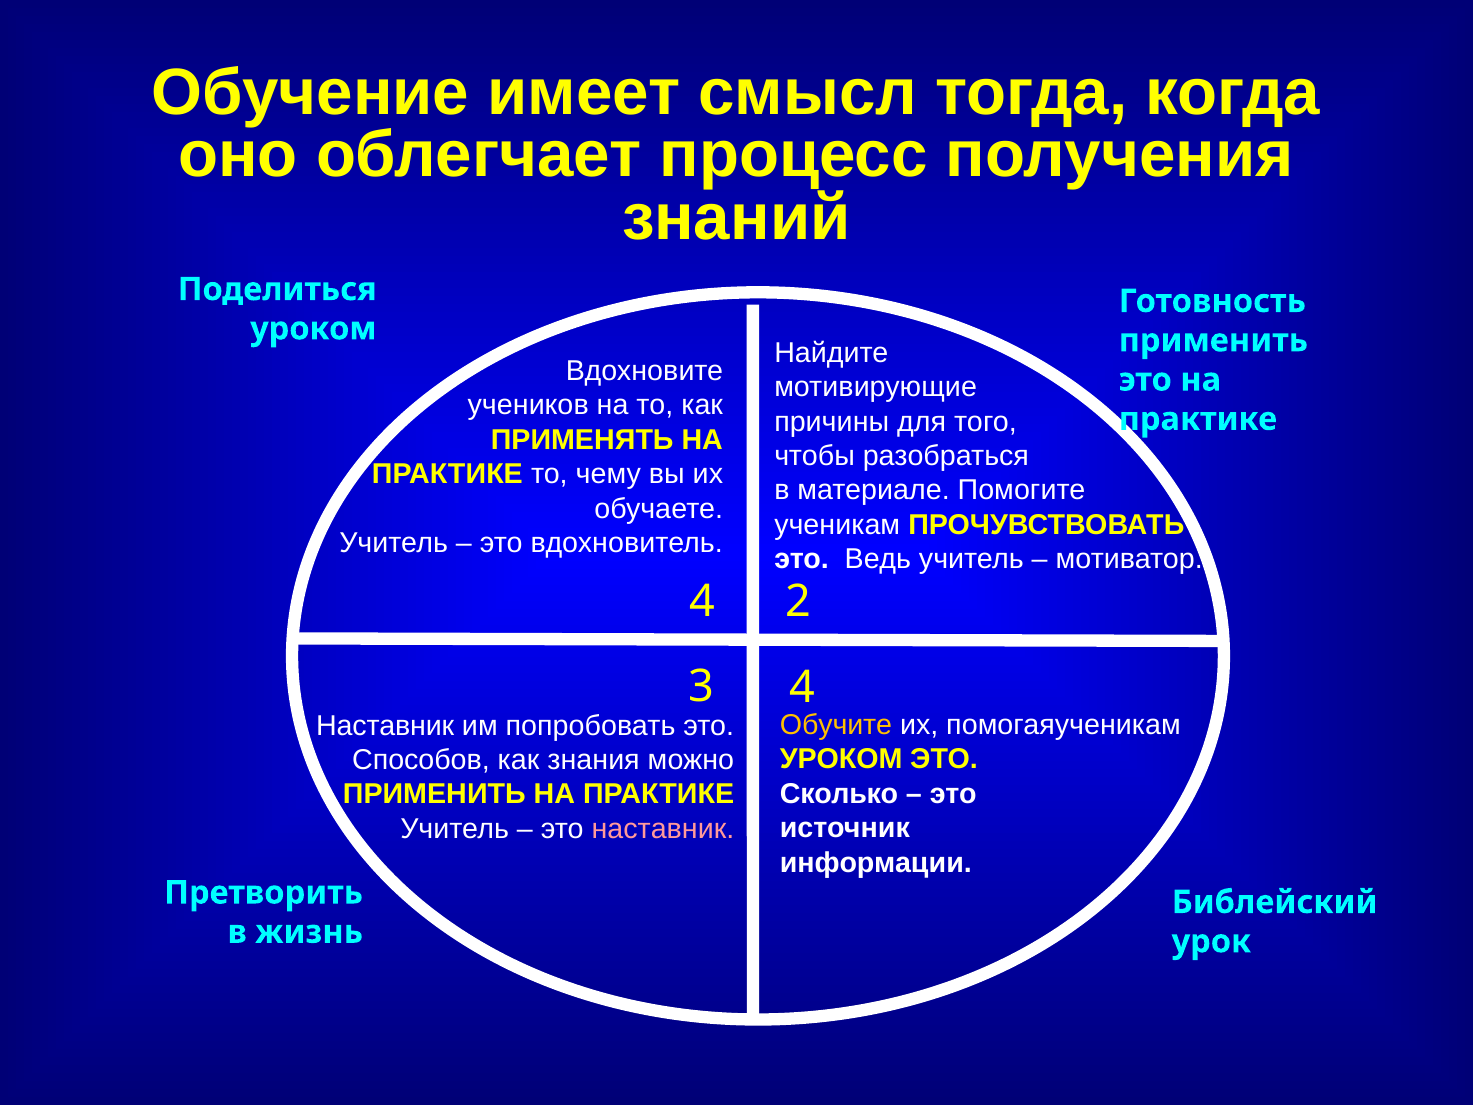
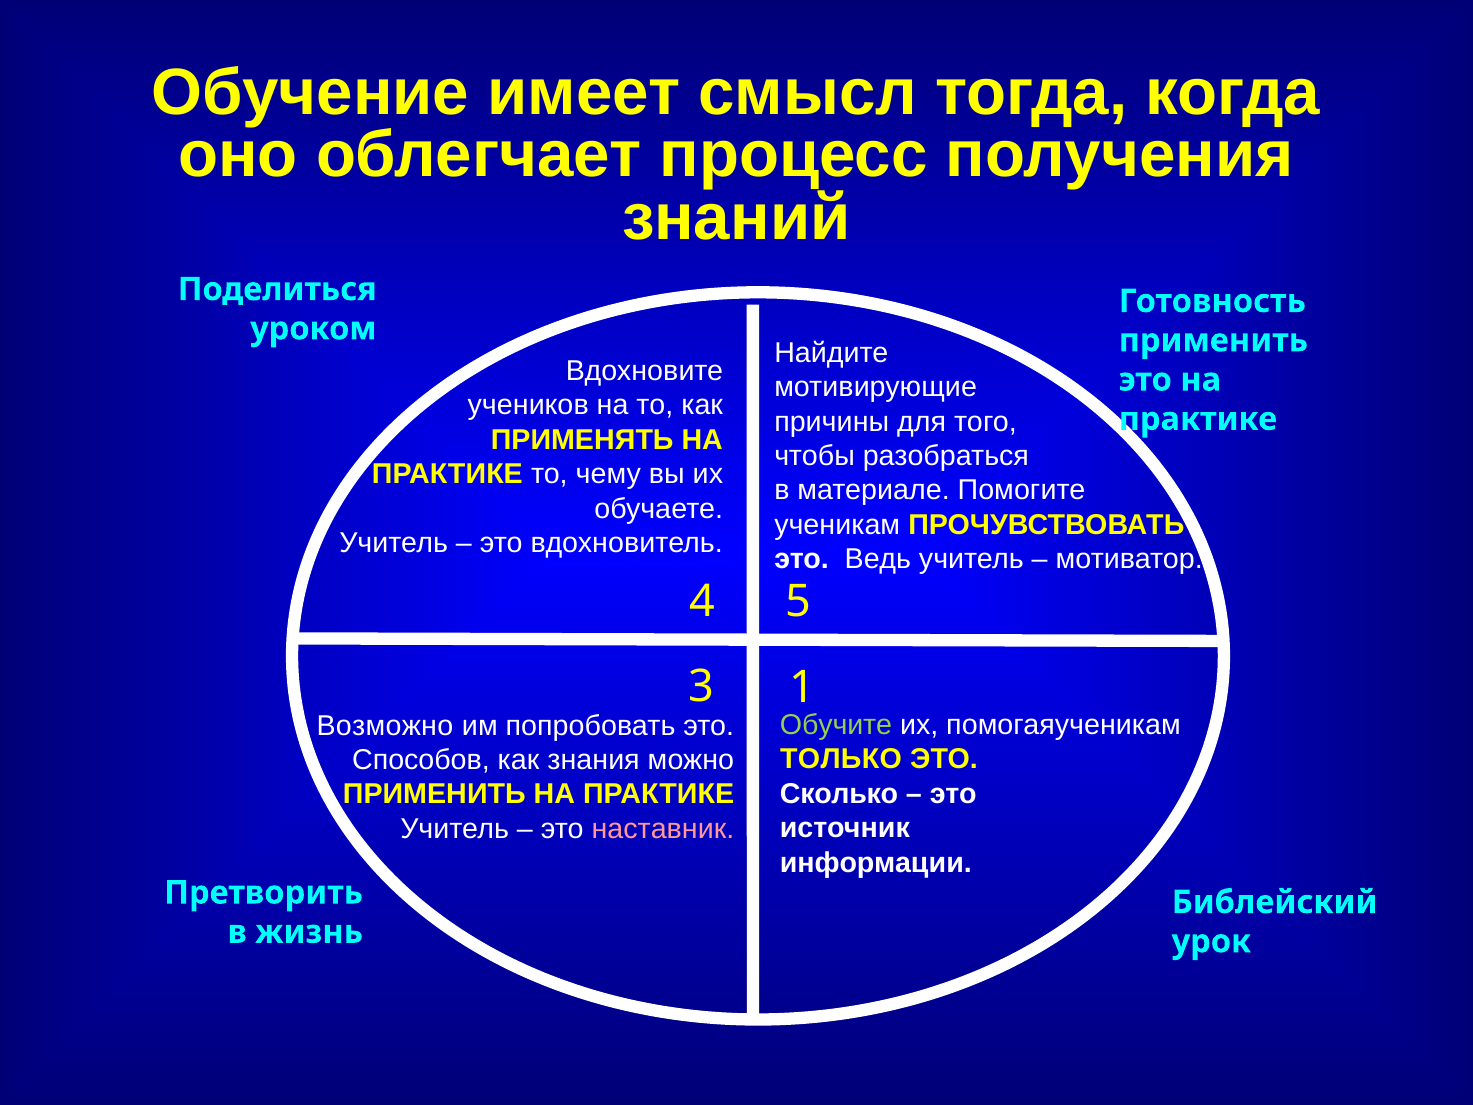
2: 2 -> 5 (798, 601)
3 4: 4 -> 1 (802, 688)
Обучите colour: yellow -> light green (836, 725)
Наставник: Наставник -> Возможно (385, 725)
УРОКОМ: УРОКОМ -> ТОЛЬКО (841, 759)
